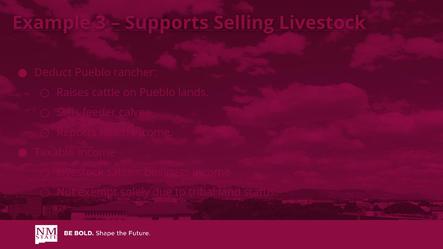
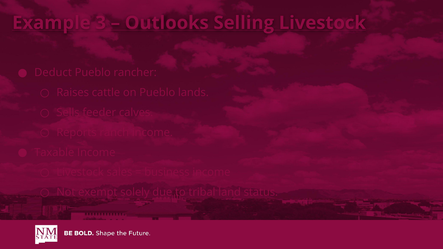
Supports: Supports -> Outlooks (167, 23)
